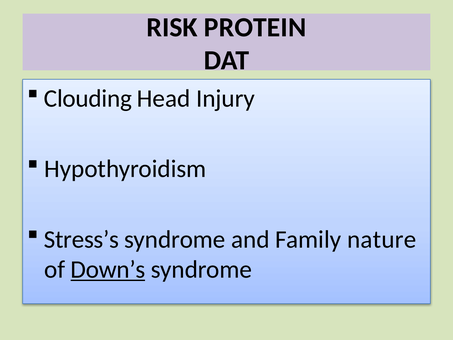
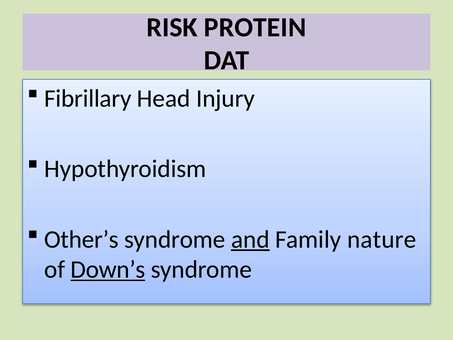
Clouding: Clouding -> Fibrillary (88, 98)
Stress’s: Stress’s -> Other’s (81, 239)
and underline: none -> present (250, 239)
